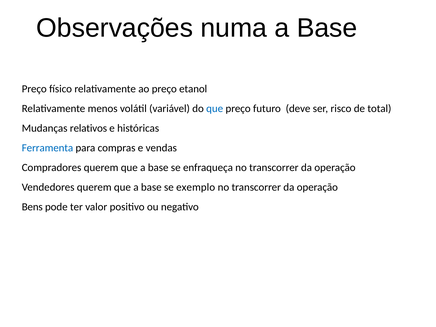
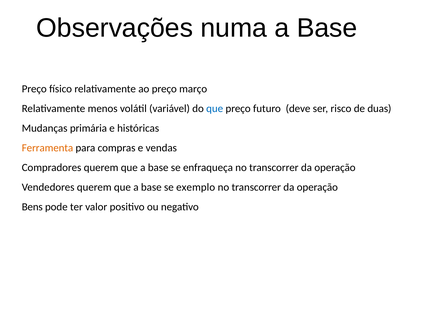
etanol: etanol -> março (193, 89)
total: total -> duas (379, 109)
relativos: relativos -> primária (88, 128)
Ferramenta colour: blue -> orange (47, 148)
